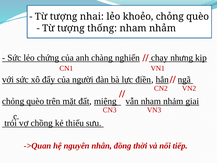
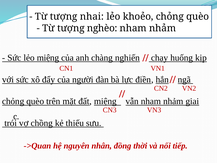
thống: thống -> nghèo (102, 28)
lẻo chứng: chứng -> miệng (48, 58)
nhưng: nhưng -> huống (182, 58)
